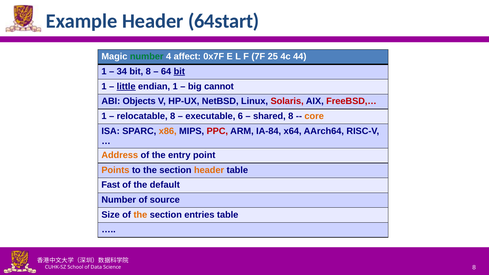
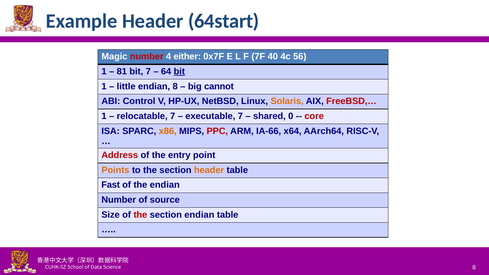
number colour: green -> red (147, 57)
affect: affect -> either (187, 57)
25: 25 -> 40 (273, 57)
44: 44 -> 56 (300, 57)
34: 34 -> 81 (122, 71)
bit 8: 8 -> 7 (148, 71)
little underline: present -> none (126, 86)
endian 1: 1 -> 8 (175, 86)
Objects: Objects -> Control (139, 101)
Solaris colour: red -> orange (287, 101)
relocatable 8: 8 -> 7 (173, 116)
executable 6: 6 -> 7 (240, 116)
shared 8: 8 -> 0 (291, 116)
core colour: orange -> red (314, 116)
IA-84: IA-84 -> IA-66 (269, 131)
Address colour: orange -> red (120, 155)
the default: default -> endian (165, 185)
the colour: orange -> red (140, 215)
section entries: entries -> endian (199, 215)
